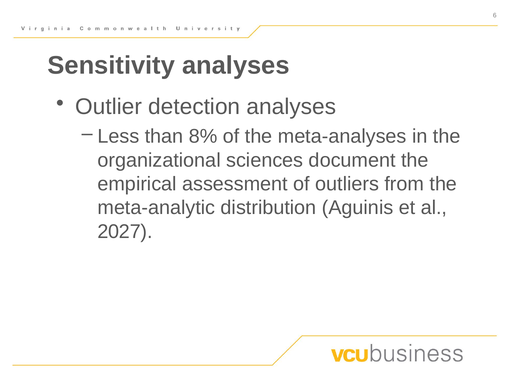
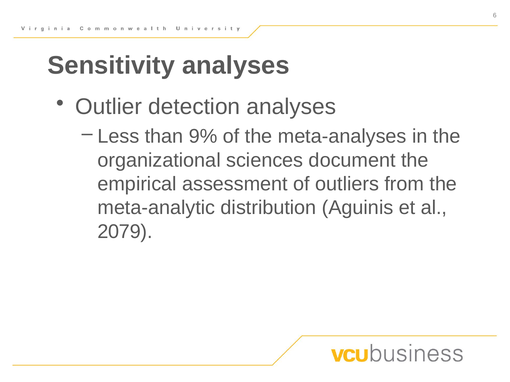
8%: 8% -> 9% (203, 137)
2027: 2027 -> 2079 (125, 232)
